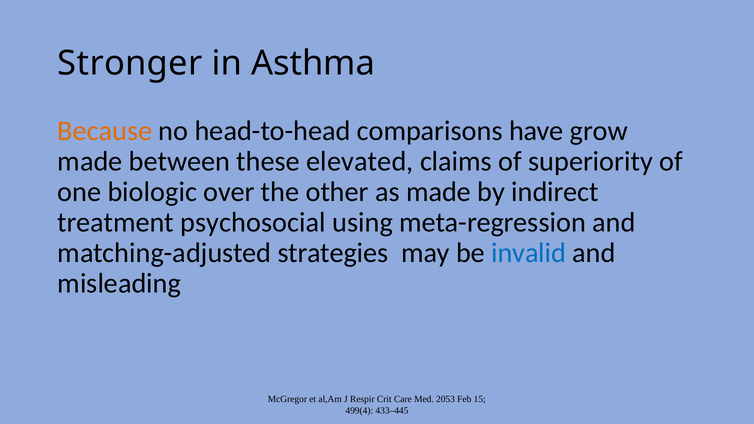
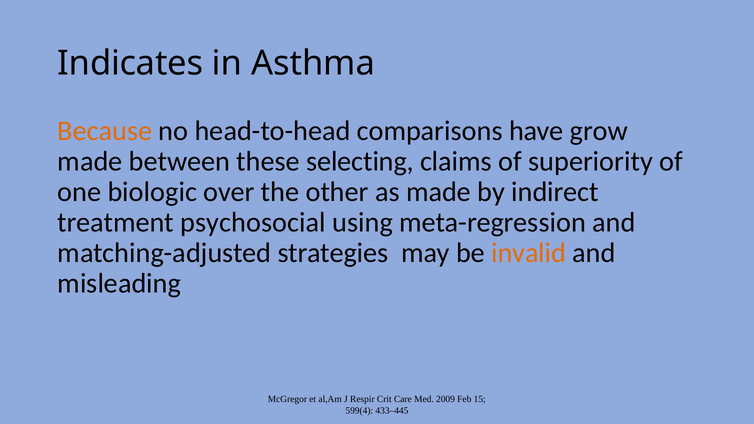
Stronger: Stronger -> Indicates (130, 63)
elevated: elevated -> selecting (360, 161)
invalid colour: blue -> orange (529, 253)
2053: 2053 -> 2009 (445, 399)
499(4: 499(4 -> 599(4 (359, 411)
